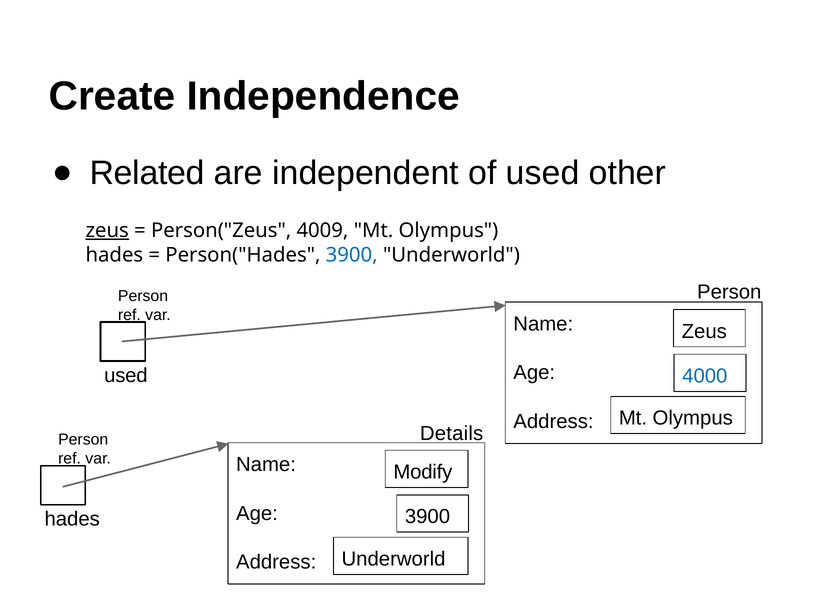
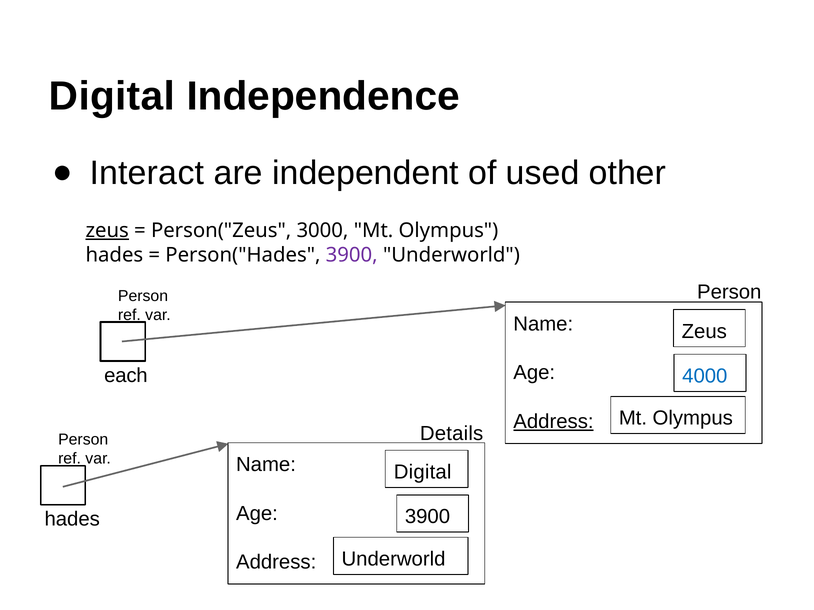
Create: Create -> Digital (112, 96)
Related: Related -> Interact (147, 173)
4009: 4009 -> 3000 (322, 231)
3900 colour: blue -> purple (352, 255)
used: used -> each (126, 376)
Address underline: none -> present (553, 422)
Modify: Modify -> Digital (423, 472)
